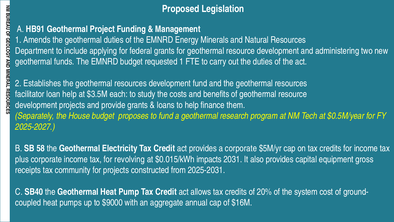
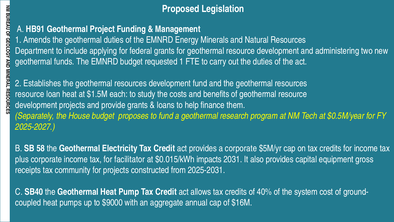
facilitator: facilitator -> resource (30, 94)
loan help: help -> heat (70, 94)
$3.5M: $3.5M -> $1.5M (97, 94)
revolving: revolving -> facilitator (130, 159)
20%: 20% -> 40% (264, 192)
